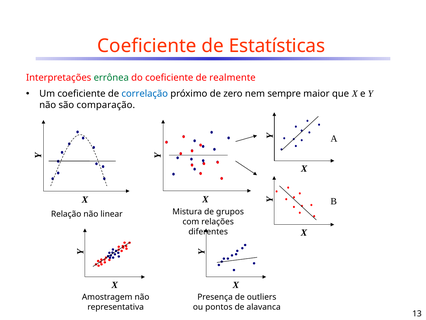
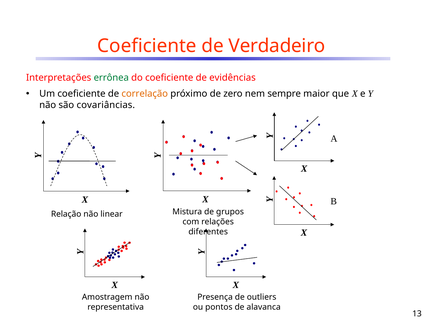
Estatísticas: Estatísticas -> Verdadeiro (277, 46)
realmente: realmente -> evidências (233, 78)
correlação colour: blue -> orange (145, 94)
comparação: comparação -> covariâncias (106, 105)
